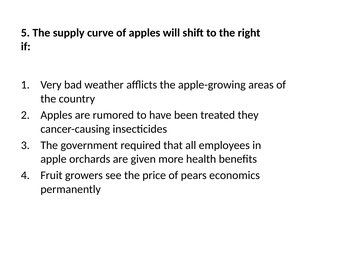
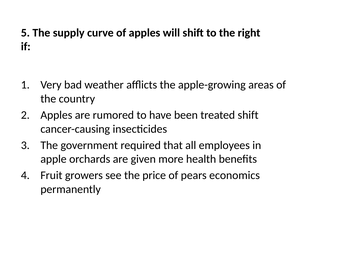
treated they: they -> shift (248, 115)
